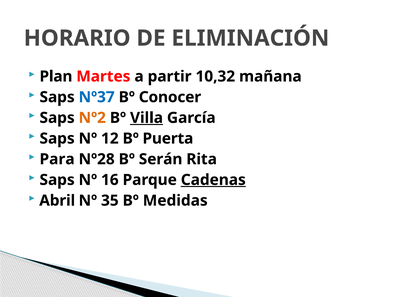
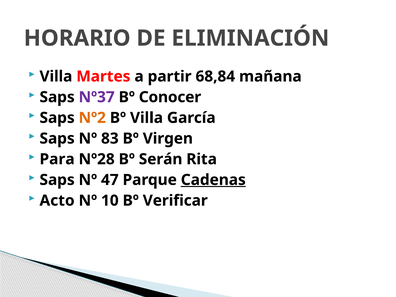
Plan: Plan -> Villa (56, 76)
10,32: 10,32 -> 68,84 (215, 76)
Nº37 colour: blue -> purple (97, 97)
Villa underline: present -> none (146, 118)
12: 12 -> 83 (110, 138)
Puerta: Puerta -> Virgen (168, 138)
16: 16 -> 47 (110, 180)
Abril: Abril -> Acto (57, 201)
35: 35 -> 10 (110, 201)
Medidas: Medidas -> Verificar (175, 201)
